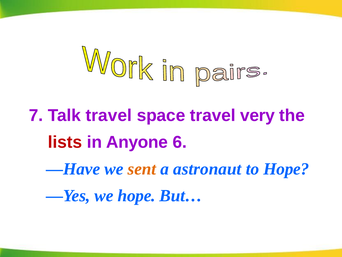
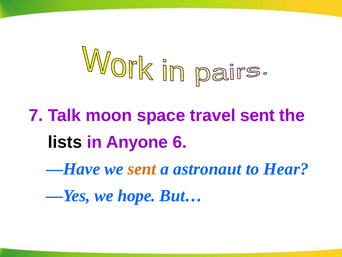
Talk travel: travel -> moon (109, 115)
travel very: very -> sent (257, 115)
lists colour: red -> black (65, 142)
to Hope: Hope -> Hear (286, 169)
